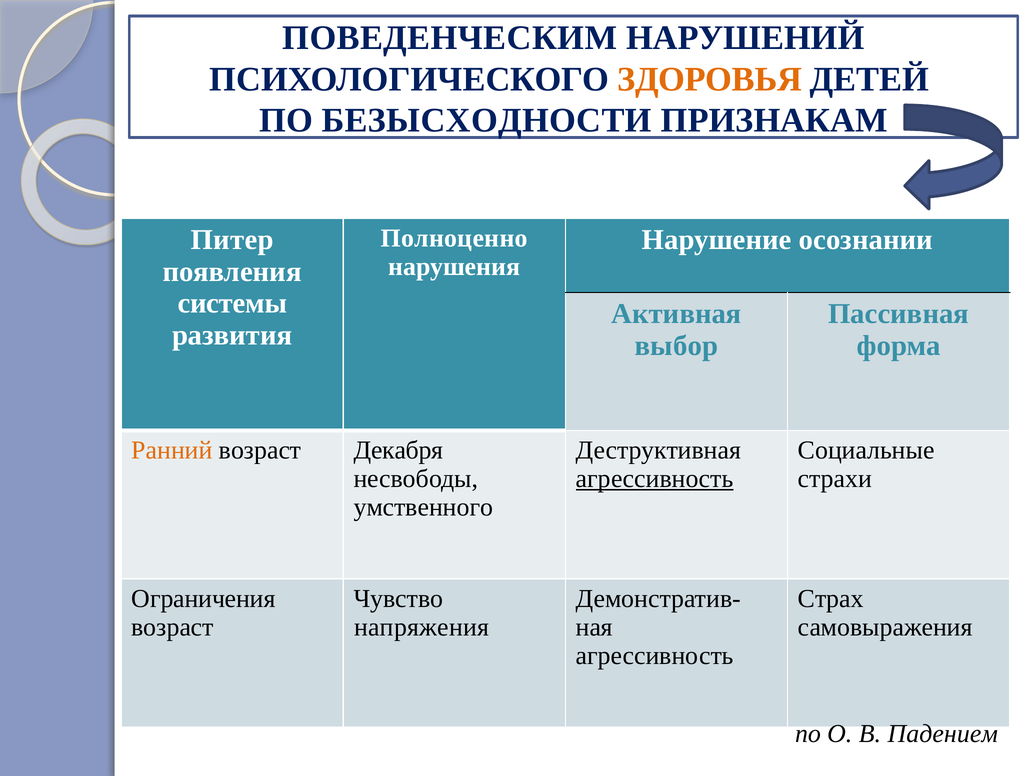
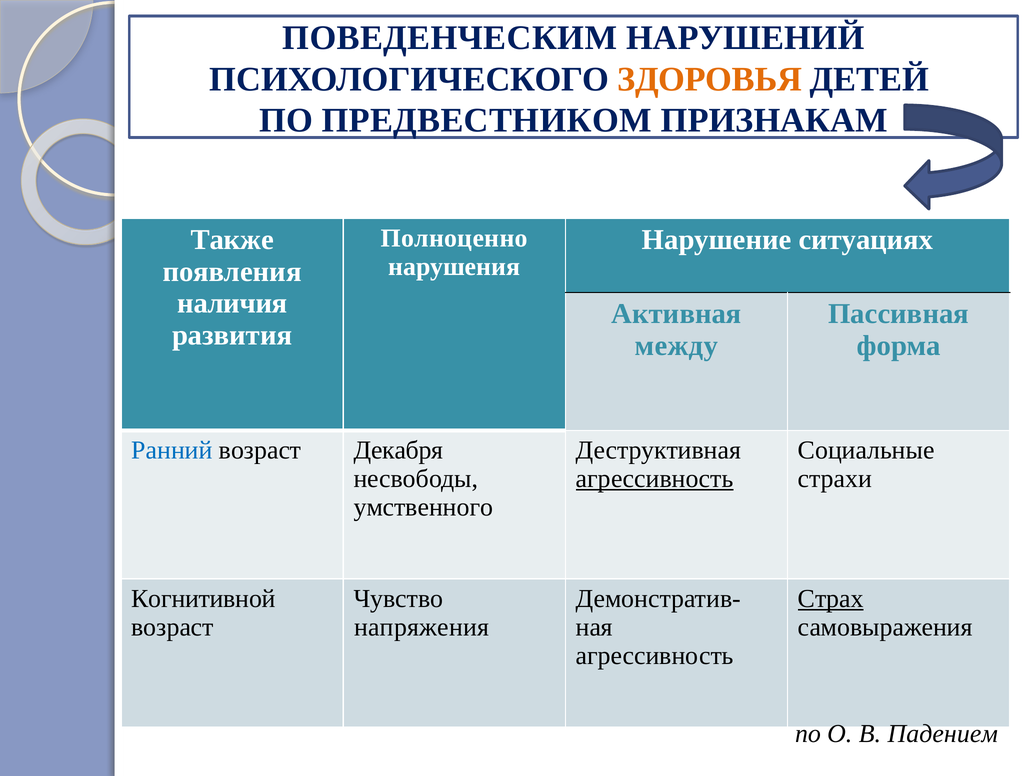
БЕЗЫСХОДНОСТИ: БЕЗЫСХОДНОСТИ -> ПРЕДВЕСТНИКОМ (487, 121)
Питер: Питер -> Также (232, 239)
осознании: осознании -> ситуациях (866, 239)
системы: системы -> наличия (232, 303)
выбор: выбор -> между (676, 345)
Ранний colour: orange -> blue (172, 450)
Ограничения: Ограничения -> Когнитивной (204, 598)
Страх underline: none -> present (831, 598)
